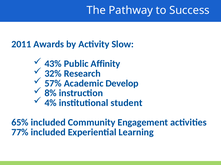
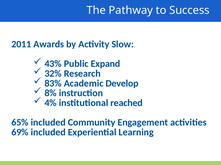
Affinity: Affinity -> Expand (105, 64)
57%: 57% -> 83% (53, 84)
student: student -> reached (127, 103)
77%: 77% -> 69% (20, 133)
